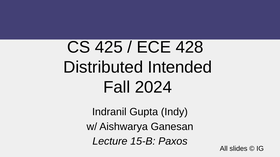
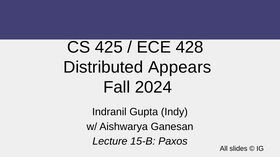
Intended: Intended -> Appears (180, 67)
